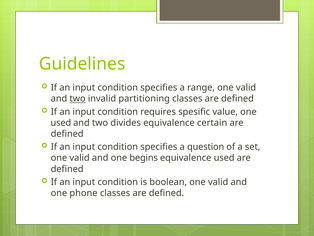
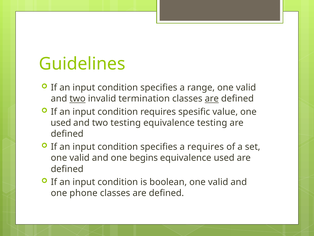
partitioning: partitioning -> termination (144, 98)
are underline: none -> present (212, 98)
two divides: divides -> testing (126, 123)
equivalence certain: certain -> testing (212, 123)
a question: question -> requires (206, 147)
